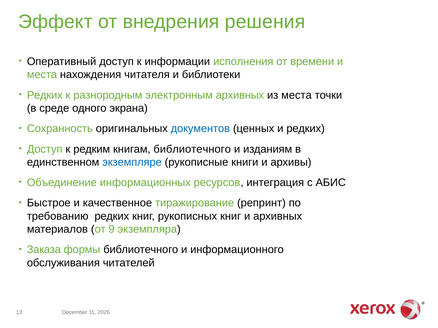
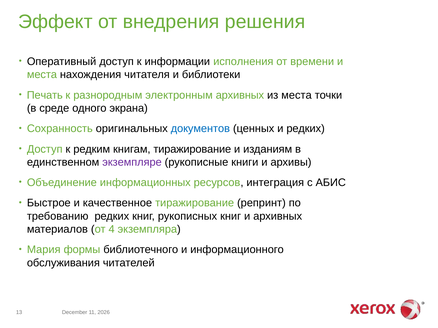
Редких: Редких -> Печать (45, 95)
книгам библиотечного: библиотечного -> тиражирование (192, 149)
экземпляре colour: blue -> purple (132, 162)
9: 9 -> 4 (112, 230)
Заказа: Заказа -> Мария (44, 250)
